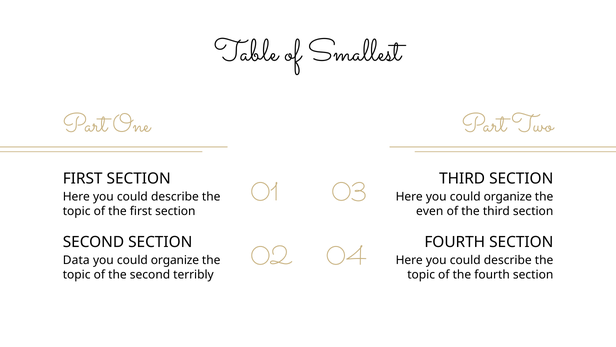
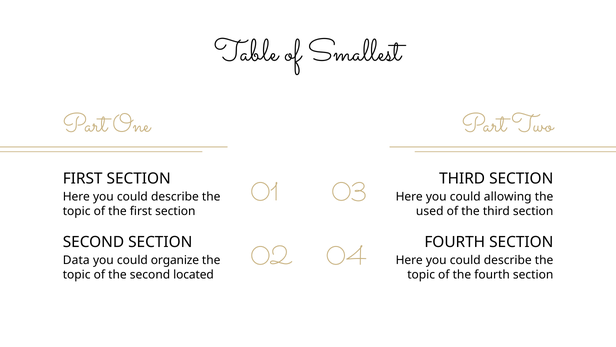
Here you could organize: organize -> allowing (508, 196)
even: even -> used (430, 211)
terribly: terribly -> located (194, 274)
